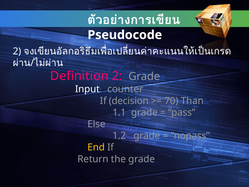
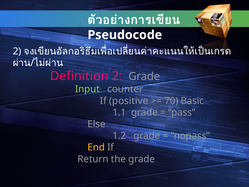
Input colour: white -> light green (87, 89)
decision: decision -> positive (129, 101)
Than: Than -> Basic (192, 101)
